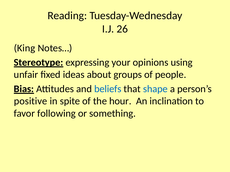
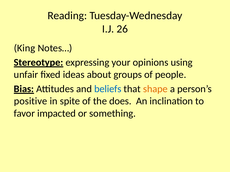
shape colour: blue -> orange (155, 89)
hour: hour -> does (120, 101)
following: following -> impacted (57, 114)
